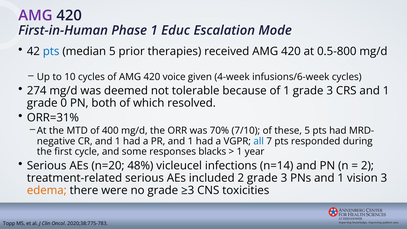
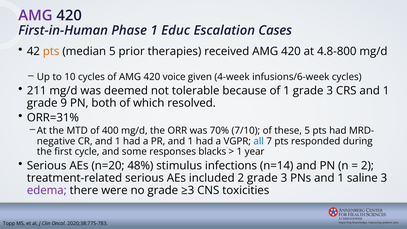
Mode: Mode -> Cases (275, 31)
pts colour: blue -> orange (51, 51)
0.5-800: 0.5-800 -> 4.8-800 (337, 51)
274: 274 -> 211 (37, 91)
0: 0 -> 9 (64, 103)
vicleucel: vicleucel -> stimulus (179, 166)
vision: vision -> saline (362, 178)
edema colour: orange -> purple (47, 190)
